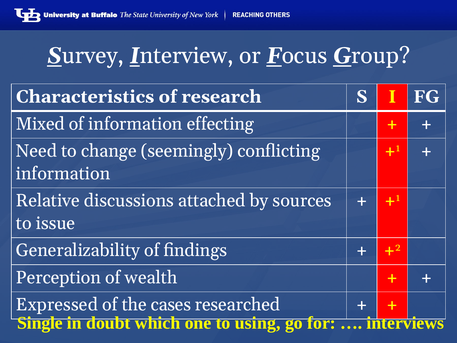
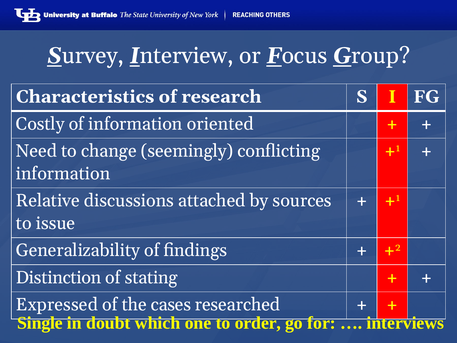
Mixed: Mixed -> Costly (40, 124)
effecting: effecting -> oriented (220, 124)
Perception: Perception -> Distinction (59, 277)
wealth: wealth -> stating (151, 277)
using: using -> order (258, 323)
